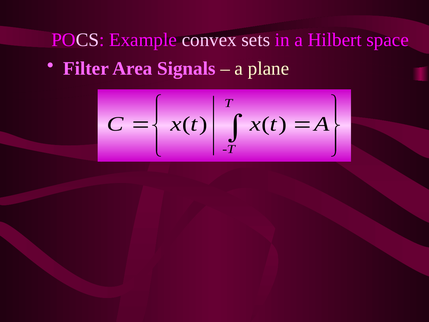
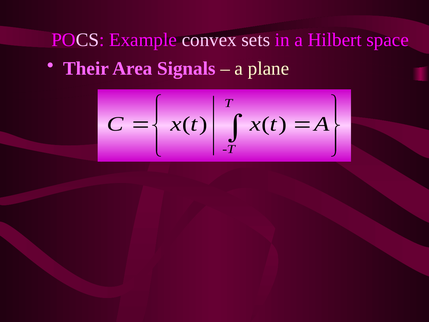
Filter: Filter -> Their (86, 69)
